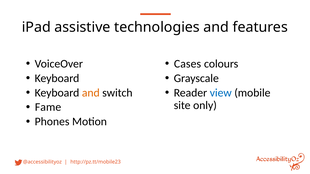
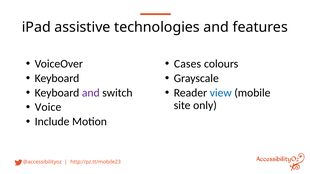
and colour: orange -> purple (91, 93)
Fame: Fame -> Voice (48, 107)
Phones: Phones -> Include (52, 122)
